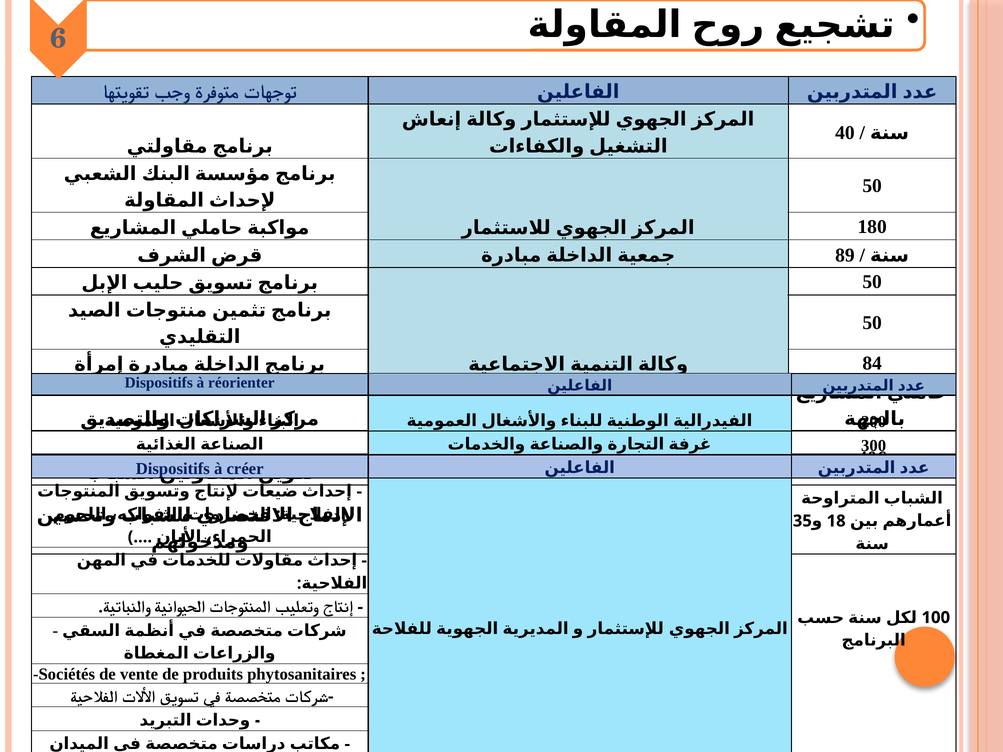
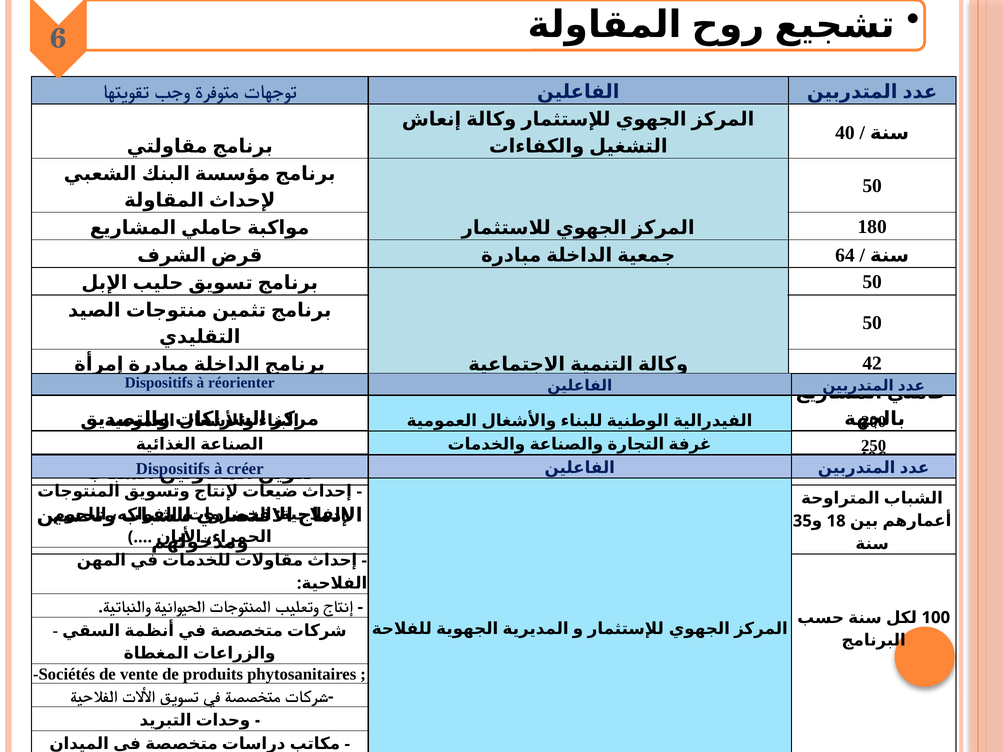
89: 89 -> 64 (845, 255)
84: 84 -> 42 (872, 364)
300: 300 -> 250 (874, 446)
